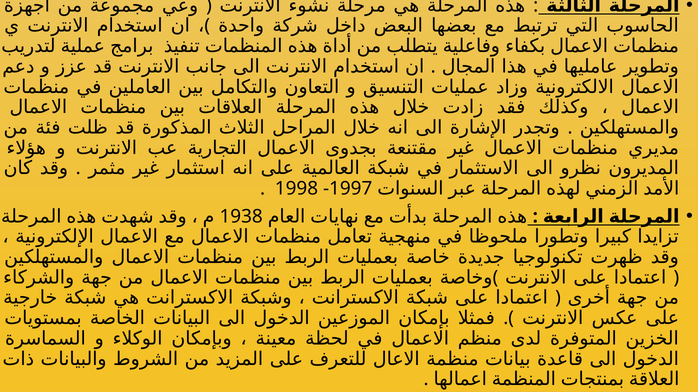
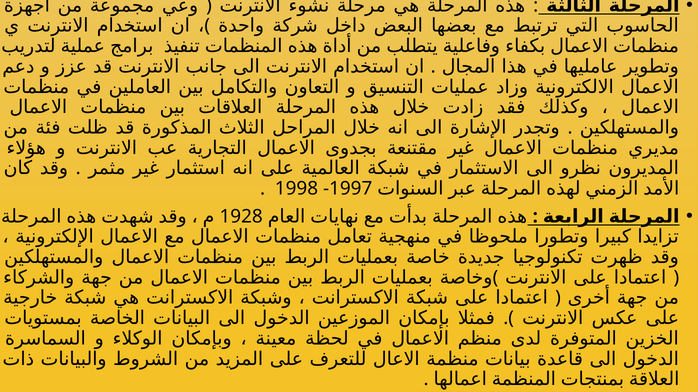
1938: 1938 -> 1928 (241, 217)
